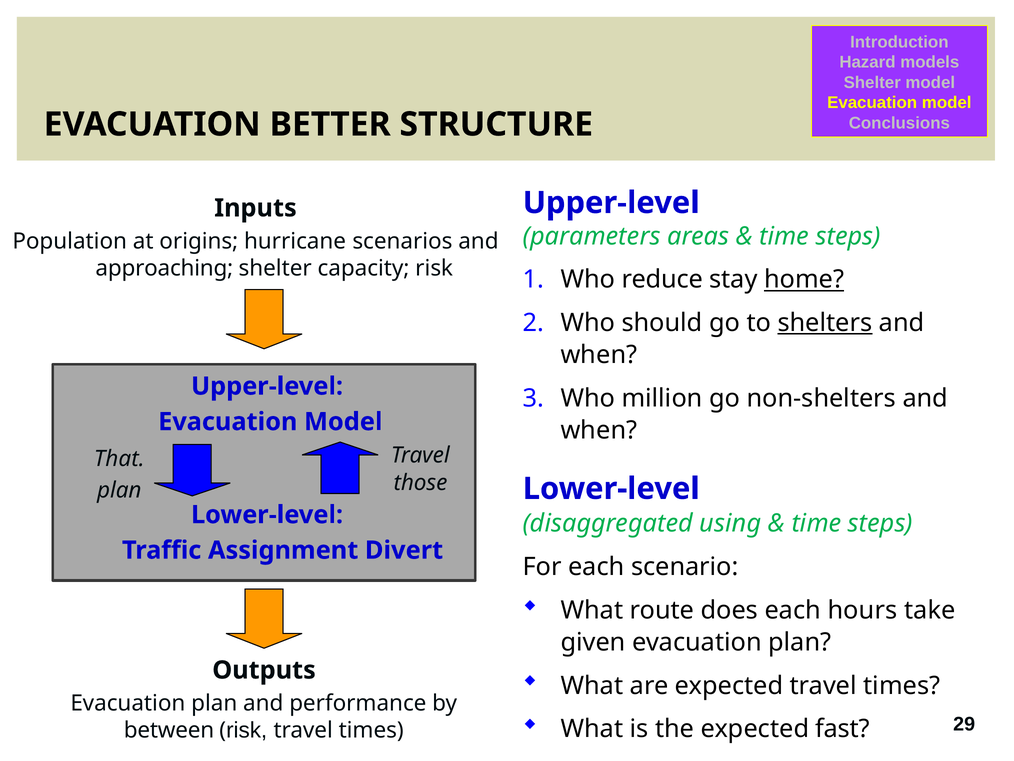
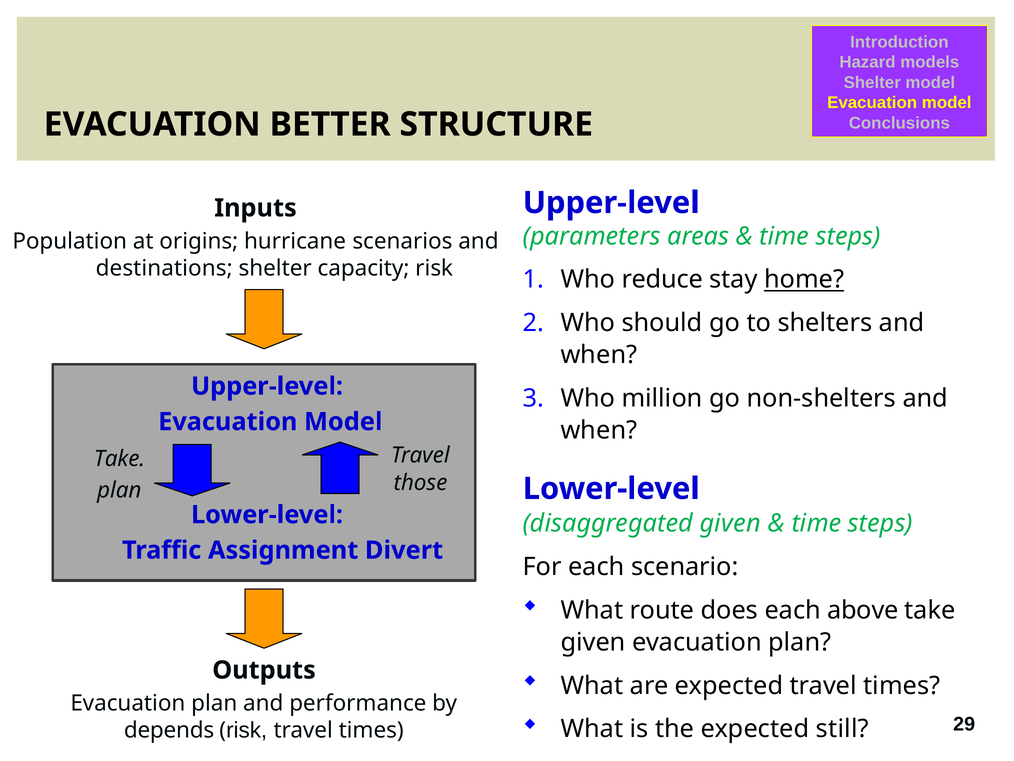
approaching: approaching -> destinations (164, 268)
shelters underline: present -> none (825, 323)
That: That -> Take (119, 458)
disaggregated using: using -> given (730, 523)
hours: hours -> above (863, 610)
fast: fast -> still (842, 729)
between: between -> depends (169, 730)
